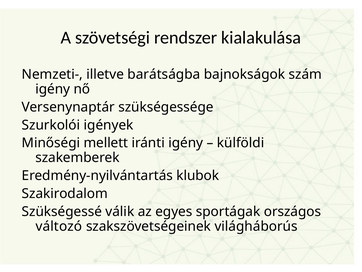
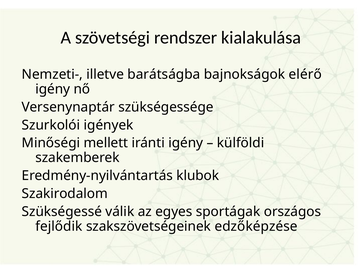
szám: szám -> elérő (305, 74)
változó: változó -> fejlődik (59, 226)
világháborús: világháborús -> edzőképzése (256, 226)
